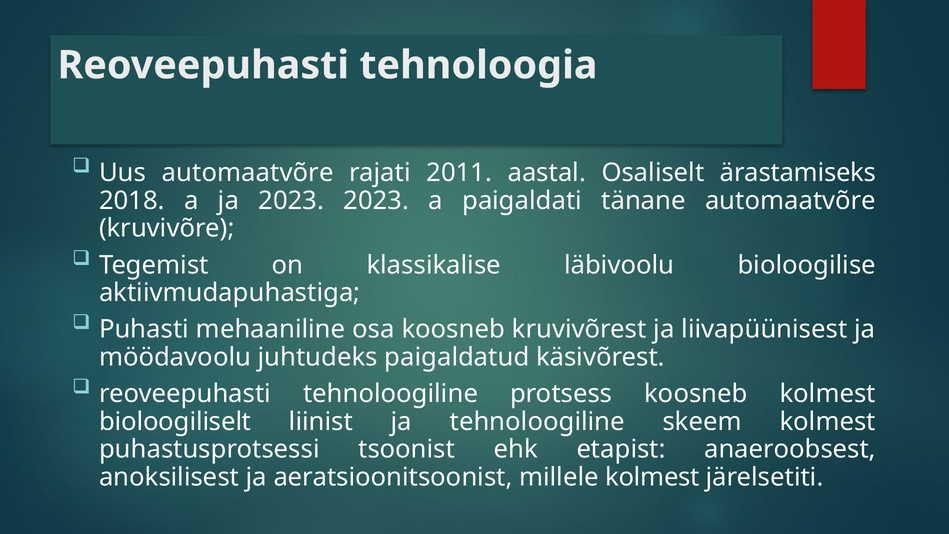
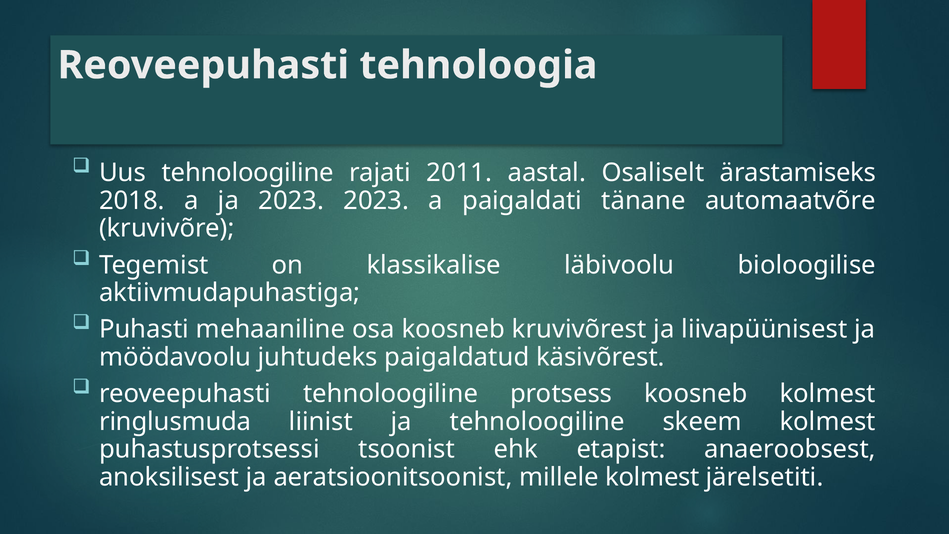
Uus automaatvõre: automaatvõre -> tehnoloogiline (248, 173)
bioloogiliselt: bioloogiliselt -> ringlusmuda (175, 421)
